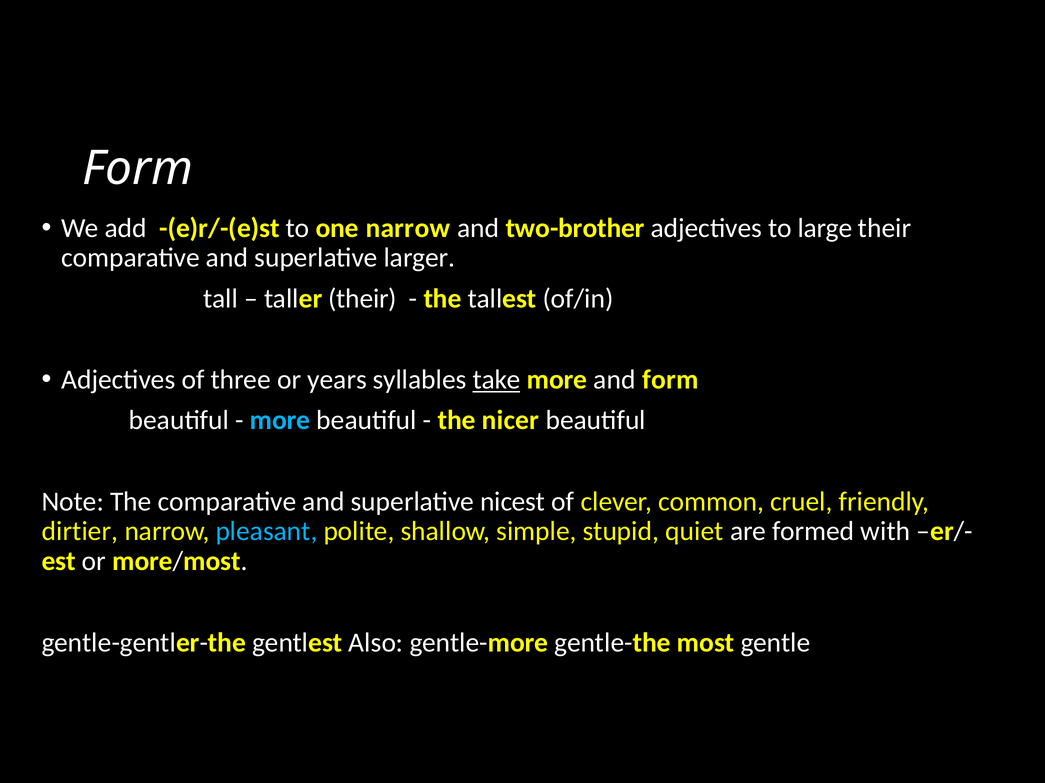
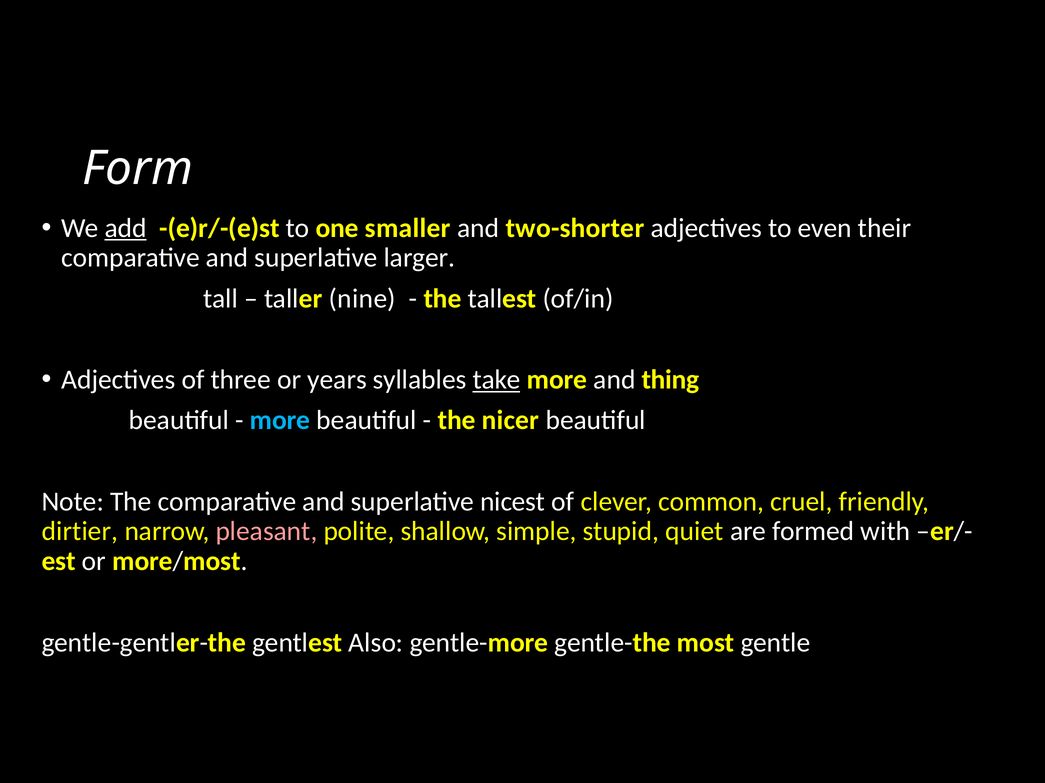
add underline: none -> present (126, 228)
one narrow: narrow -> smaller (408, 228)
two-brother: two-brother -> two-shorter (575, 228)
large: large -> even (825, 228)
taller their: their -> nine (362, 299)
and form: form -> thing (671, 380)
pleasant colour: light blue -> pink (266, 532)
